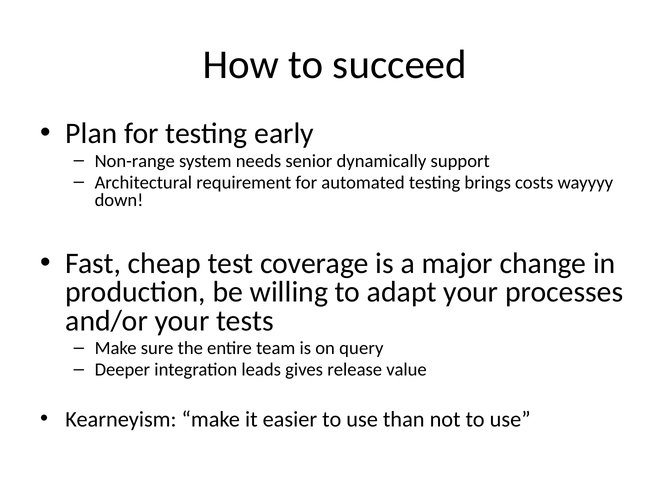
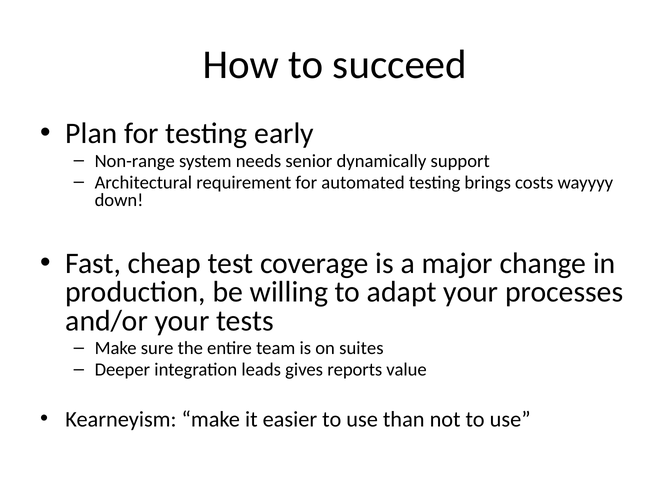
query: query -> suites (361, 348)
release: release -> reports (355, 370)
